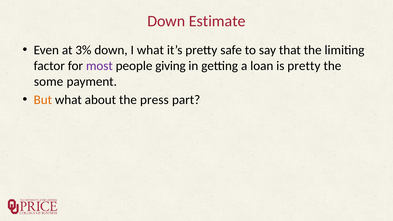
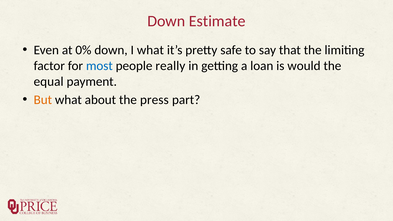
3%: 3% -> 0% (83, 50)
most colour: purple -> blue (99, 66)
giving: giving -> really (170, 66)
is pretty: pretty -> would (304, 66)
some: some -> equal (49, 82)
